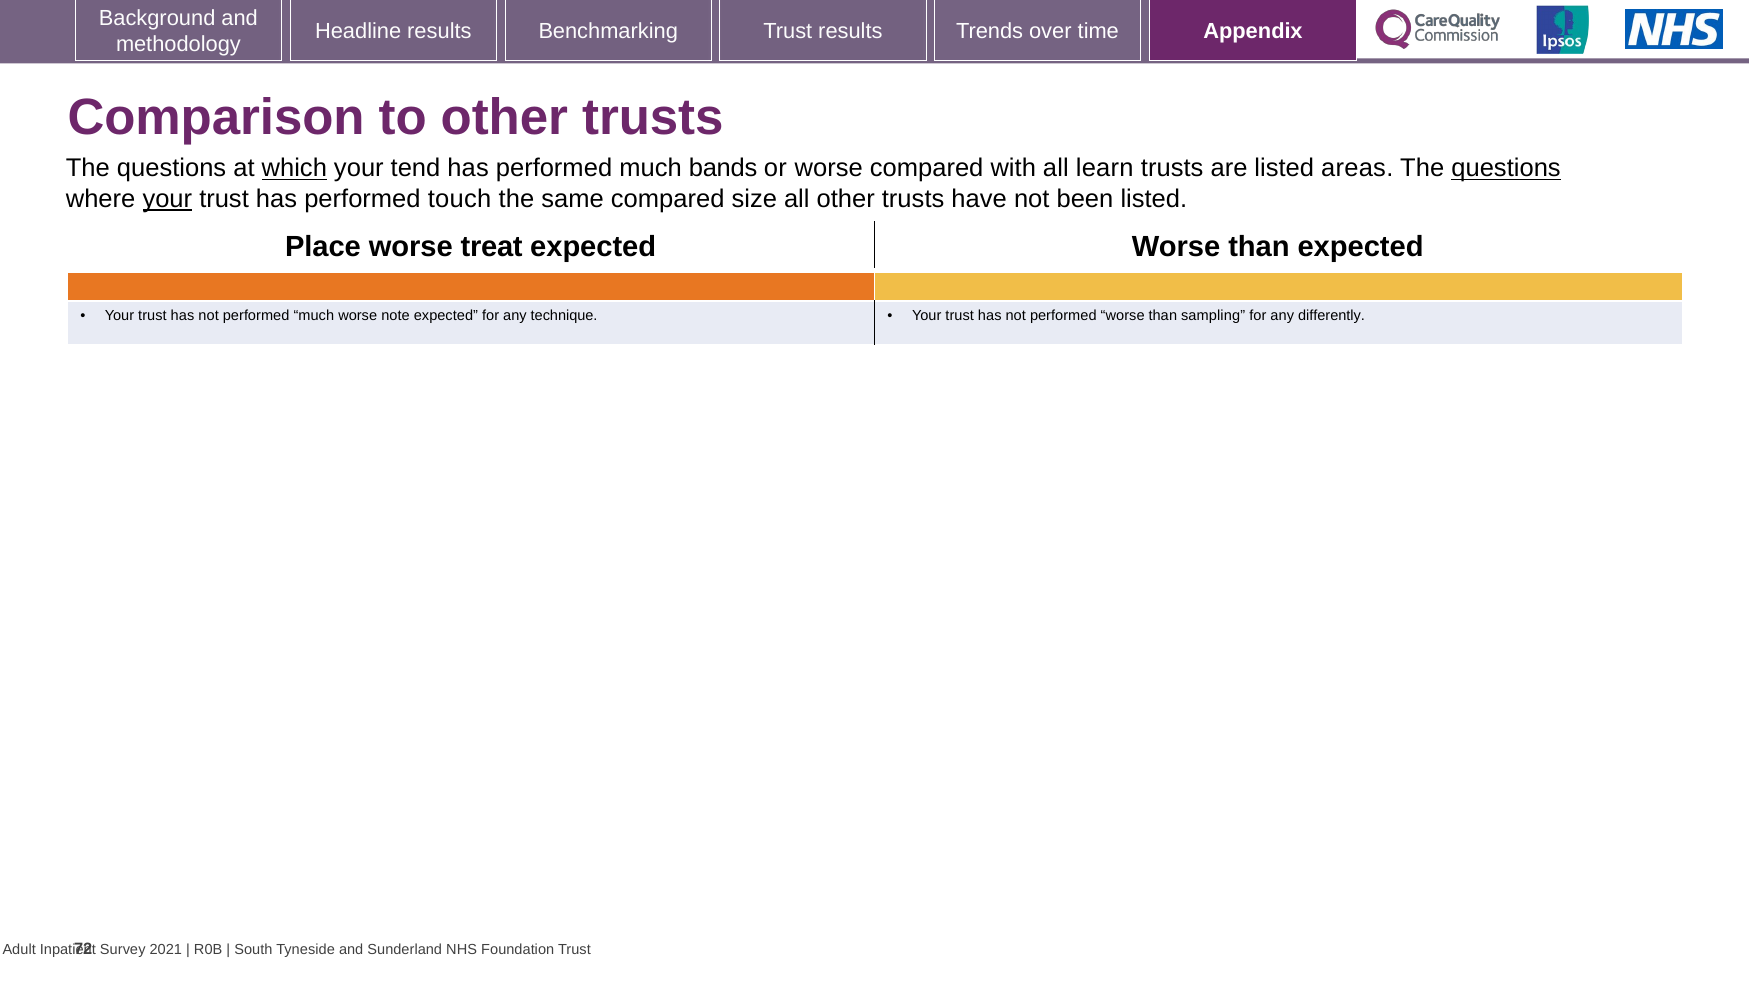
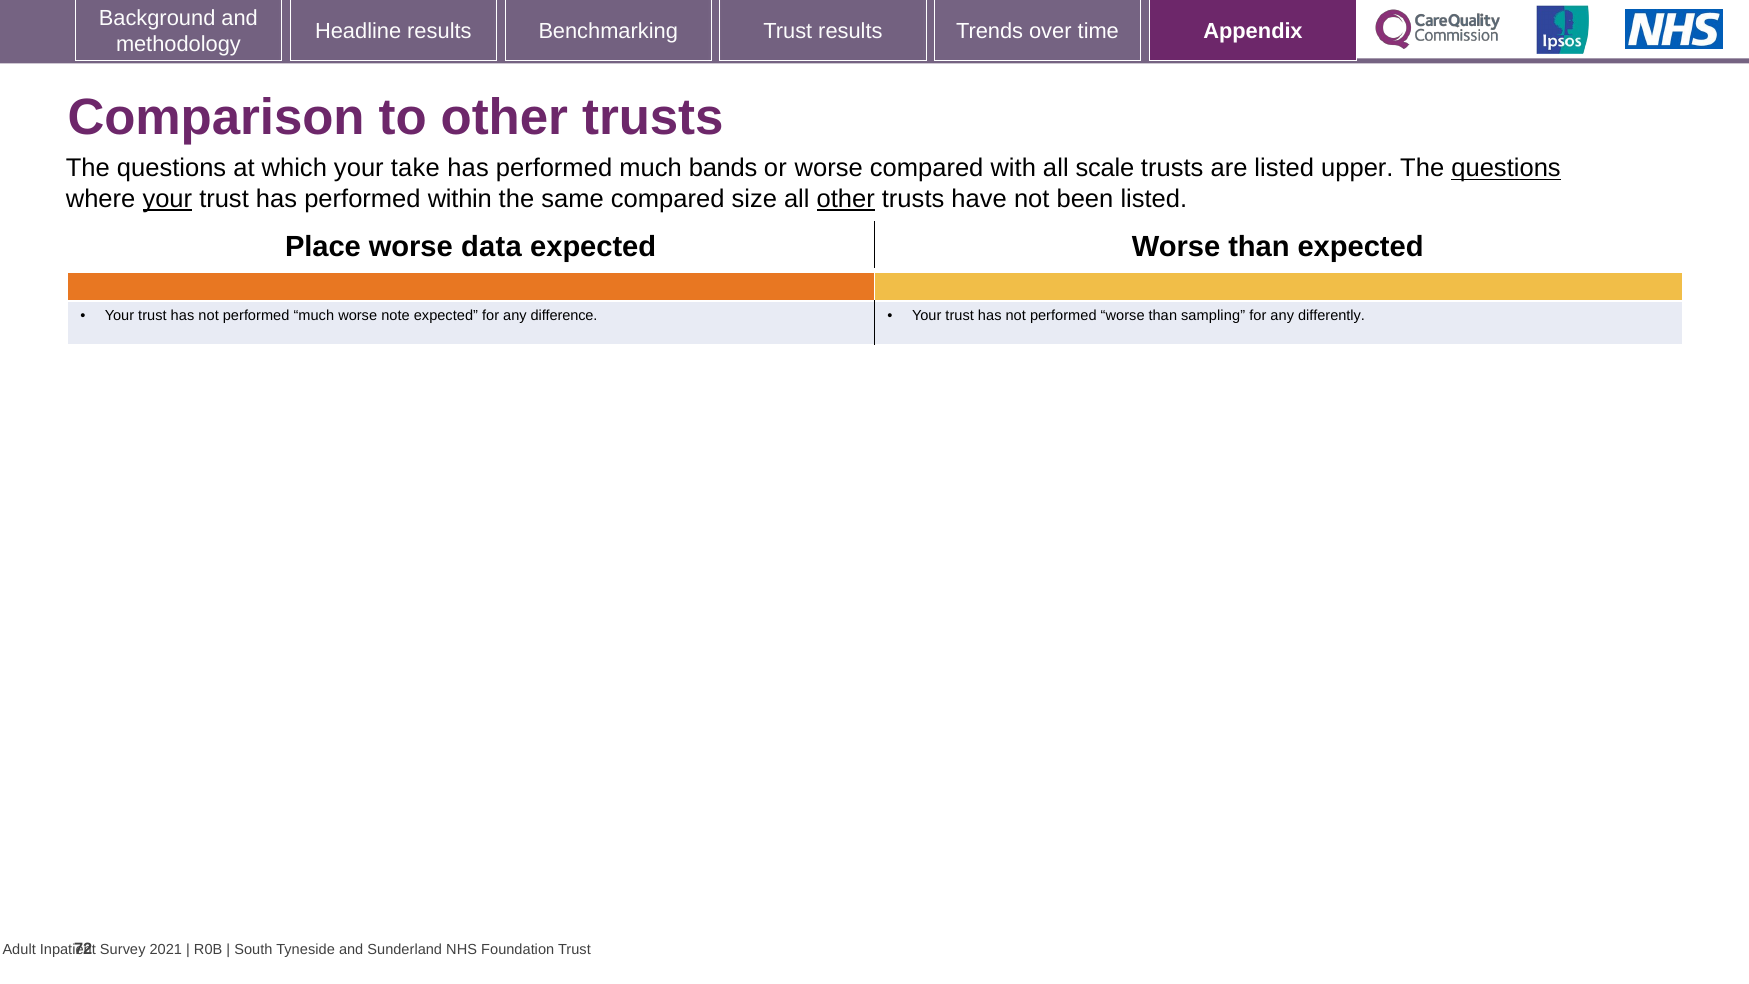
which underline: present -> none (294, 168)
tend: tend -> take (415, 168)
learn: learn -> scale (1105, 168)
areas: areas -> upper (1357, 168)
touch: touch -> within (460, 199)
other underline: none -> present (846, 199)
treat: treat -> data (491, 247)
technique: technique -> difference (564, 316)
